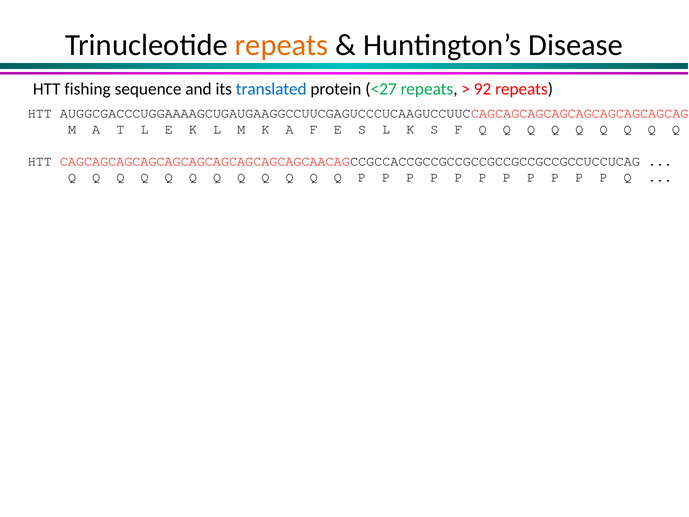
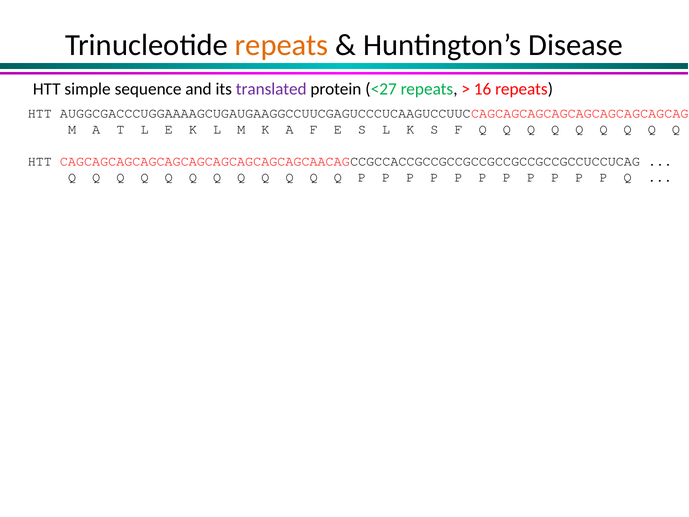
fishing: fishing -> simple (88, 89)
translated colour: blue -> purple (271, 89)
92: 92 -> 16 (483, 89)
